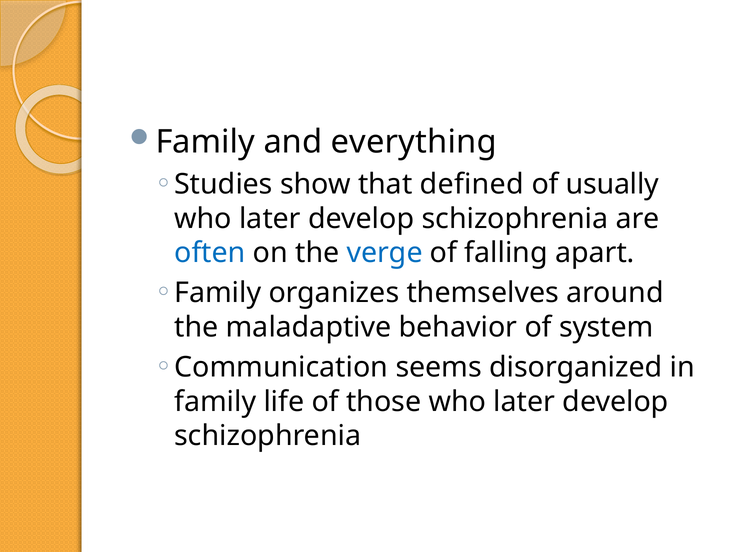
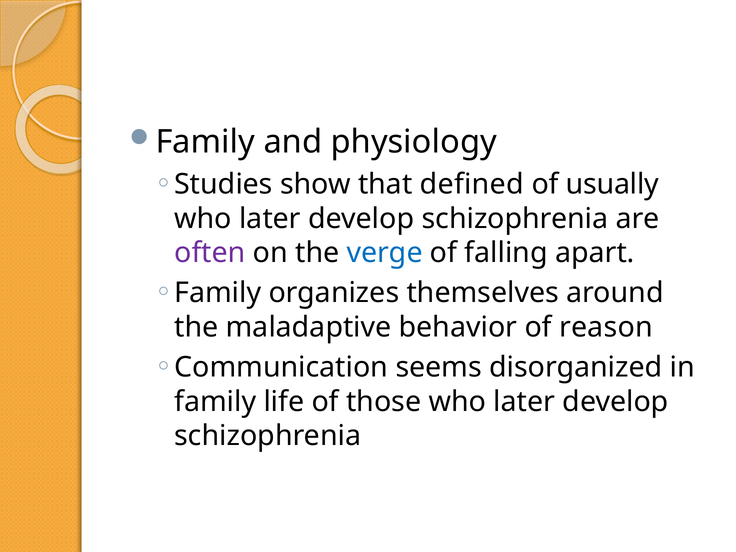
everything: everything -> physiology (414, 142)
often colour: blue -> purple (210, 253)
system: system -> reason (606, 327)
